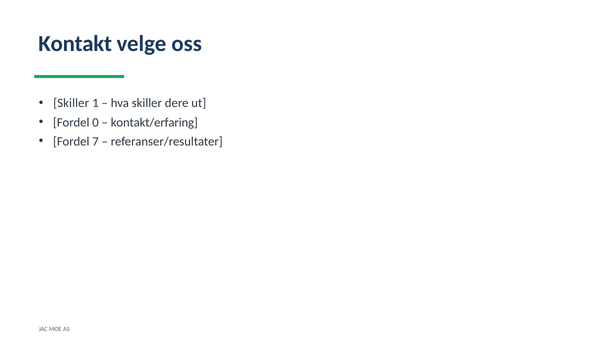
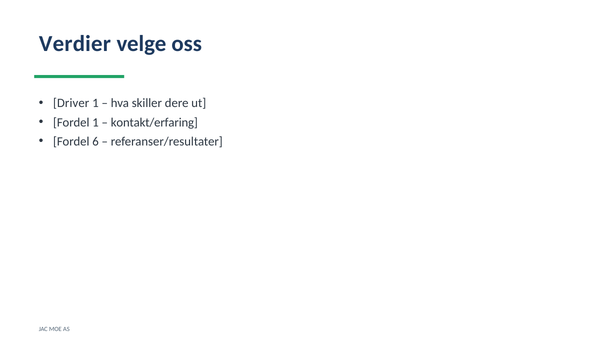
Kontakt: Kontakt -> Verdier (75, 43)
Skiller: Skiller -> Driver (71, 103)
Fordel 0: 0 -> 1 (95, 122)
7: 7 -> 6 (95, 141)
